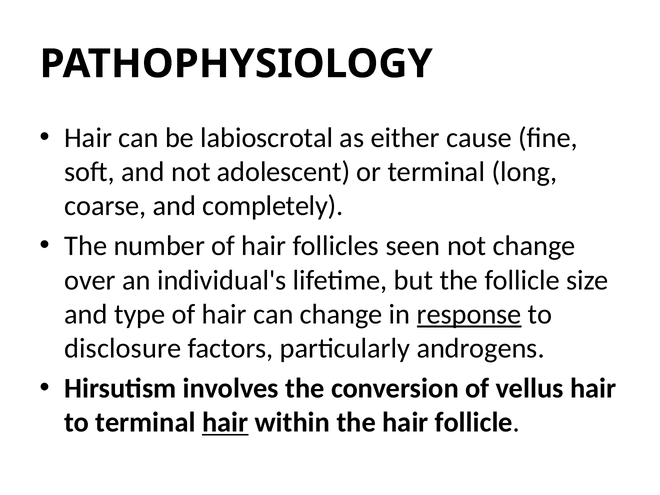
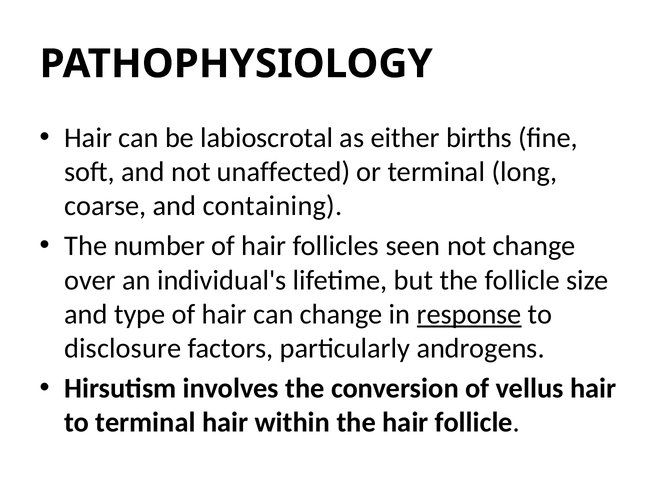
cause: cause -> births (479, 138)
adolescent: adolescent -> unaffected (284, 172)
completely: completely -> containing (273, 206)
hair underline: present -> none (225, 423)
